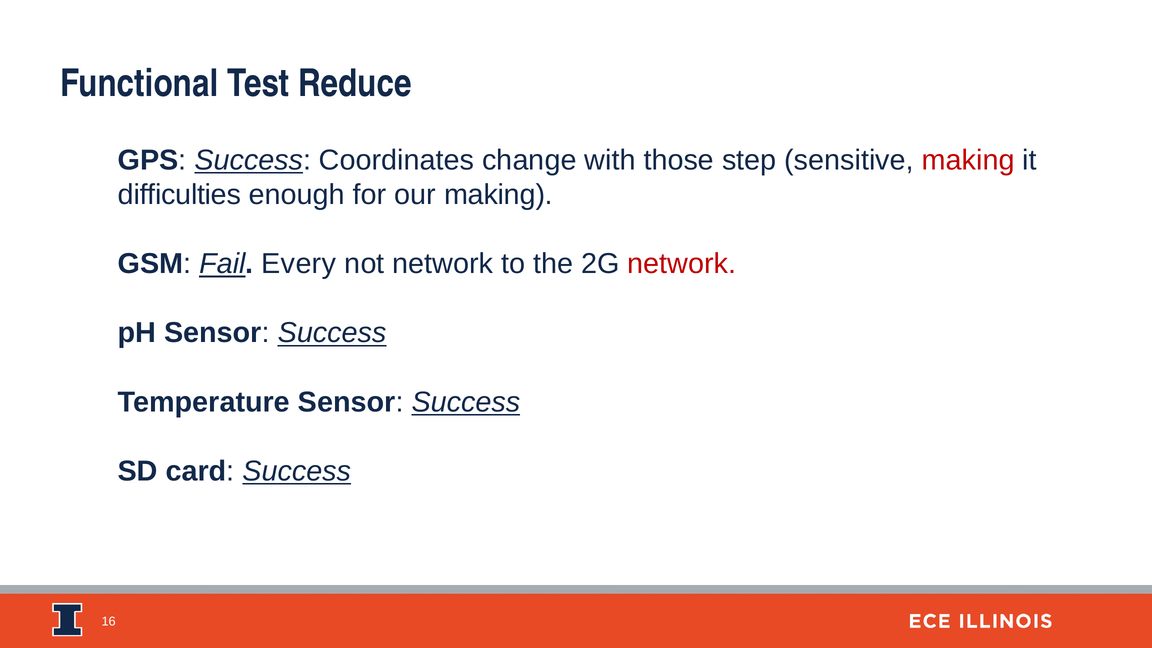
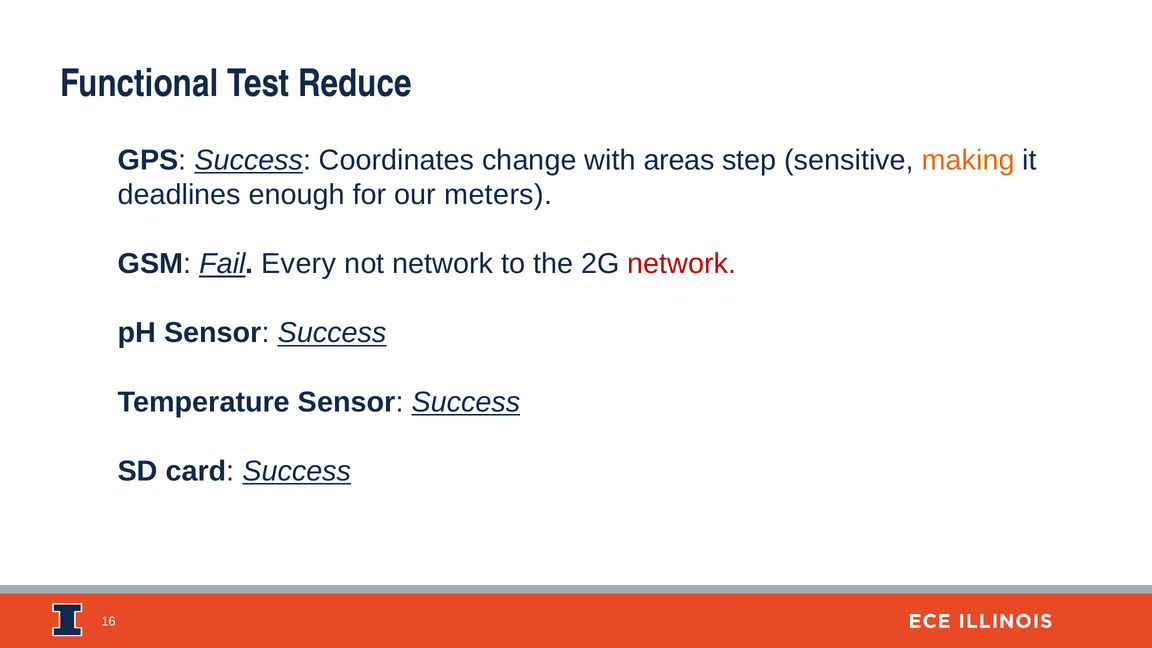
those: those -> areas (679, 160)
making colour: red -> orange (968, 160)
difficulties: difficulties -> deadlines (179, 195)
our making: making -> meters (498, 195)
